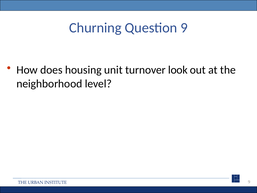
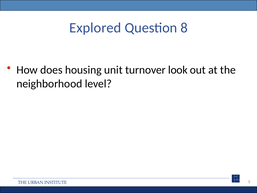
Churning: Churning -> Explored (95, 28)
Question 9: 9 -> 8 (184, 28)
